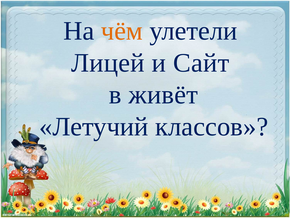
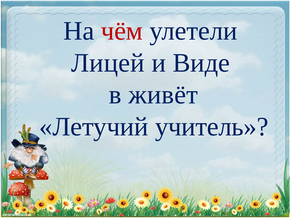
чём colour: orange -> red (122, 31)
Сайт: Сайт -> Виде (201, 63)
классов: классов -> учитель (212, 126)
